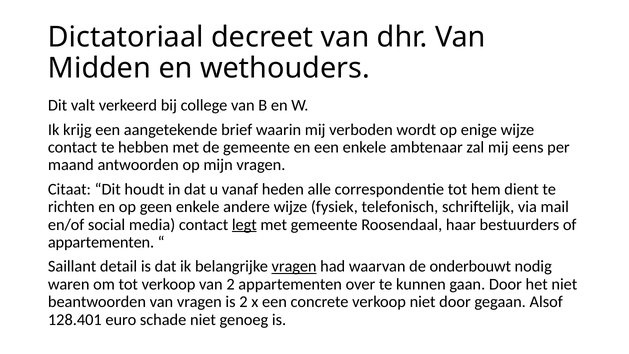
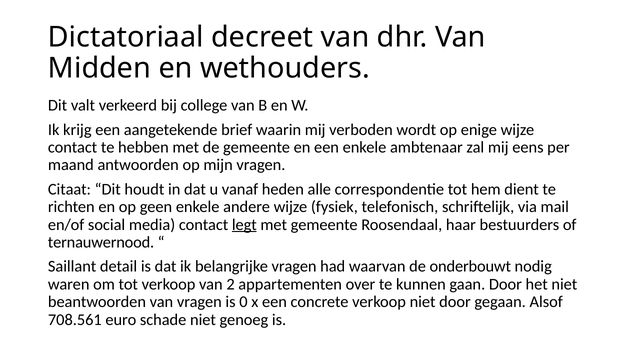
appartementen: appartementen -> ternauwernood (101, 242)
vragen underline: present -> none (294, 266)
is 2: 2 -> 0 (243, 302)
128.401: 128.401 -> 708.561 (75, 319)
